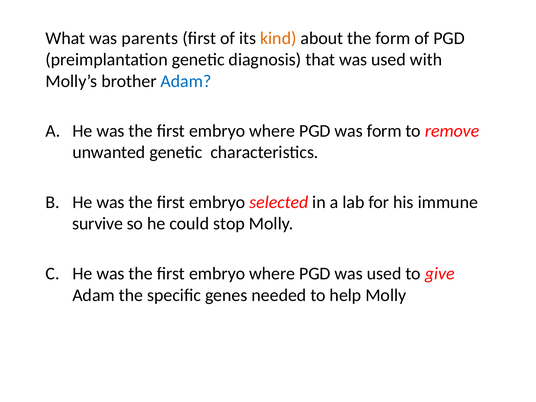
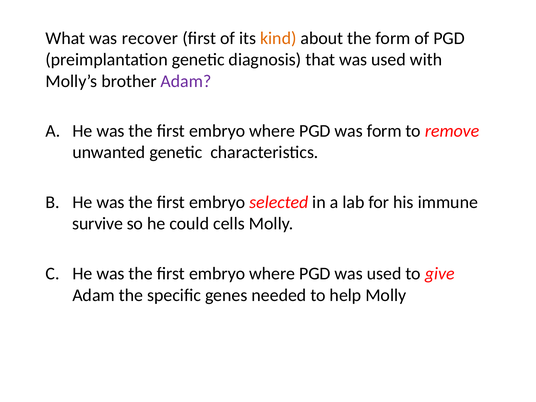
parents: parents -> recover (150, 38)
Adam colour: blue -> purple (186, 81)
stop: stop -> cells (229, 224)
